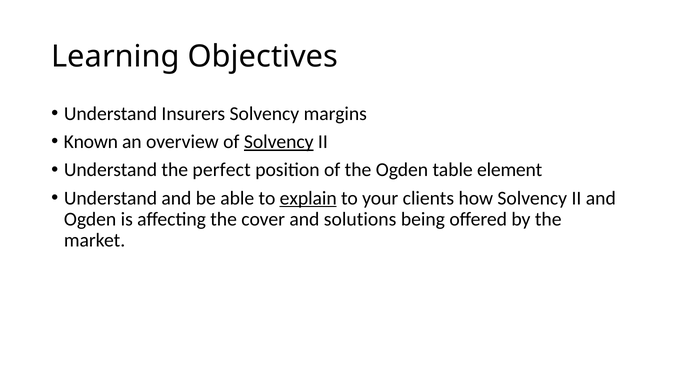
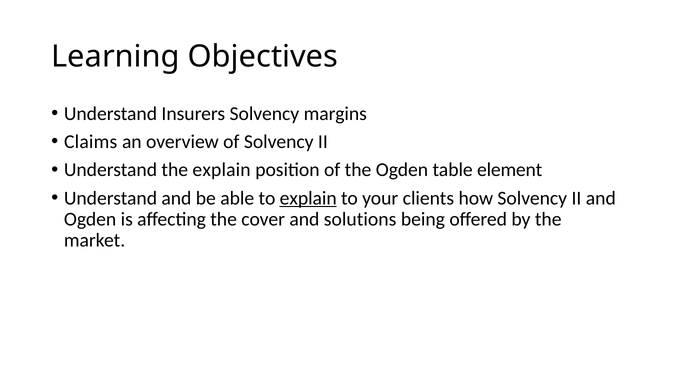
Known: Known -> Claims (91, 142)
Solvency underline: present -> none (279, 142)
the perfect: perfect -> explain (222, 170)
